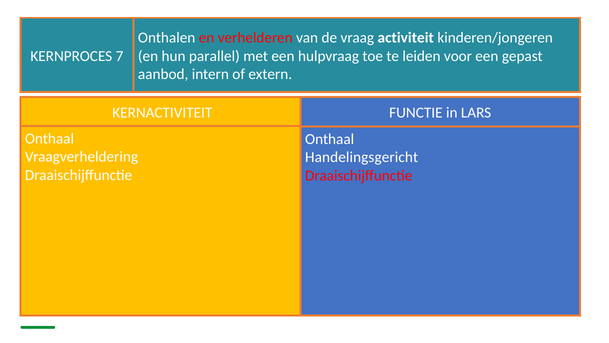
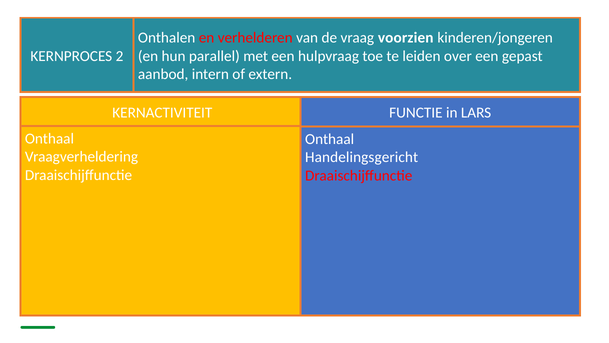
activiteit: activiteit -> voorzien (406, 38)
7: 7 -> 2 (120, 56)
voor: voor -> over (458, 56)
